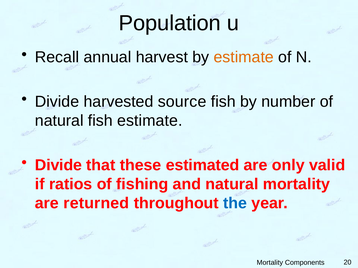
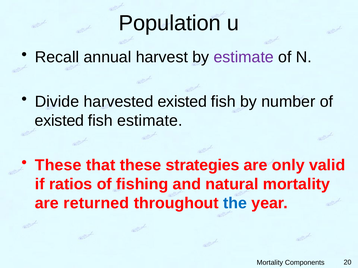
estimate colour: orange -> purple (244, 57)
harvested source: source -> existed (182, 102)
natural: natural -> existed (59, 121)
Divide: Divide -> These (58, 165)
estimated: estimated -> strategies (203, 165)
